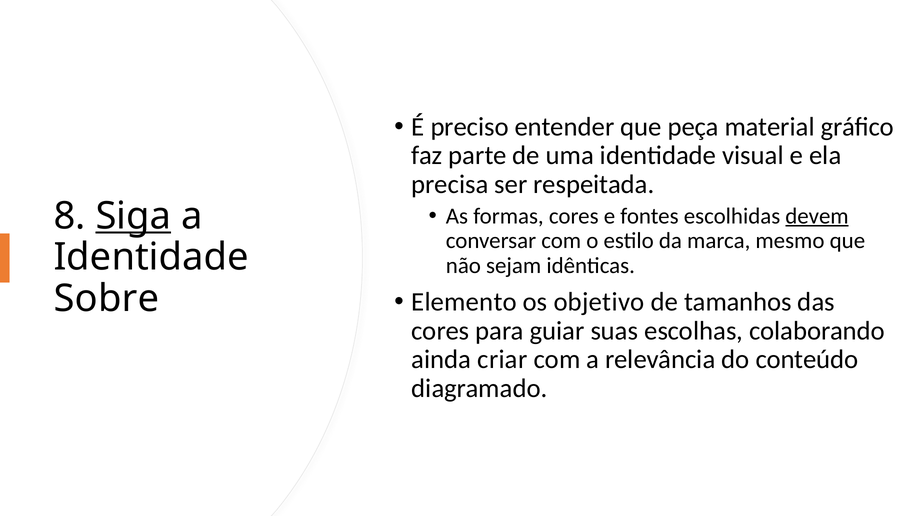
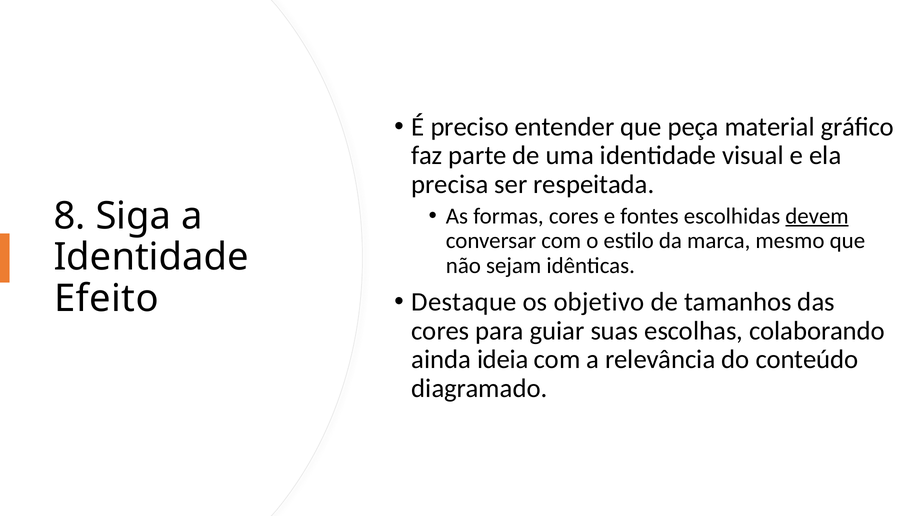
Siga underline: present -> none (133, 216)
Sobre: Sobre -> Efeito (106, 299)
Elemento: Elemento -> Destaque (464, 302)
criar: criar -> ideia (503, 359)
